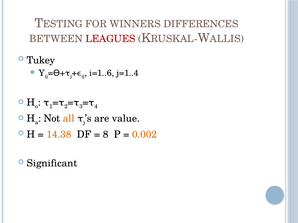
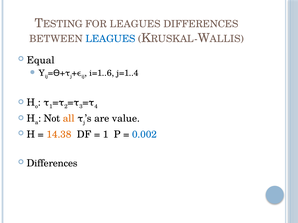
FOR WINNERS: WINNERS -> LEAGUES (135, 24)
LEAGUES colour: red -> blue (110, 39)
Tukey: Tukey -> Equal (41, 60)
8: 8 -> 1 (106, 135)
0.002 colour: orange -> blue (144, 135)
Significant: Significant -> Differences (52, 164)
